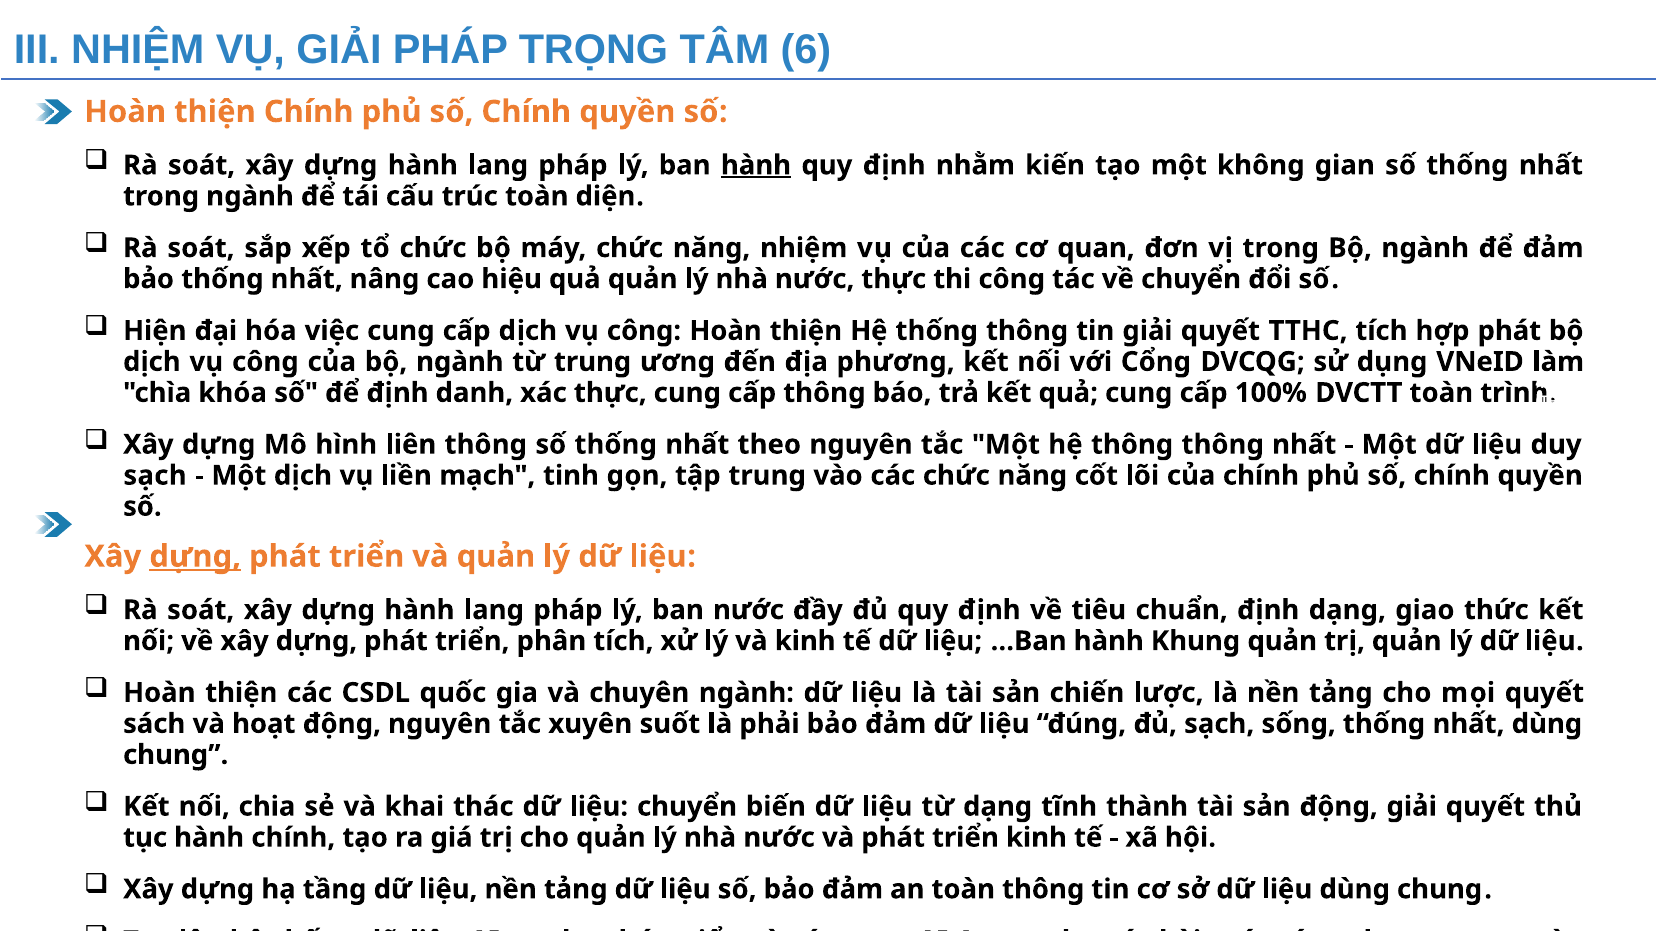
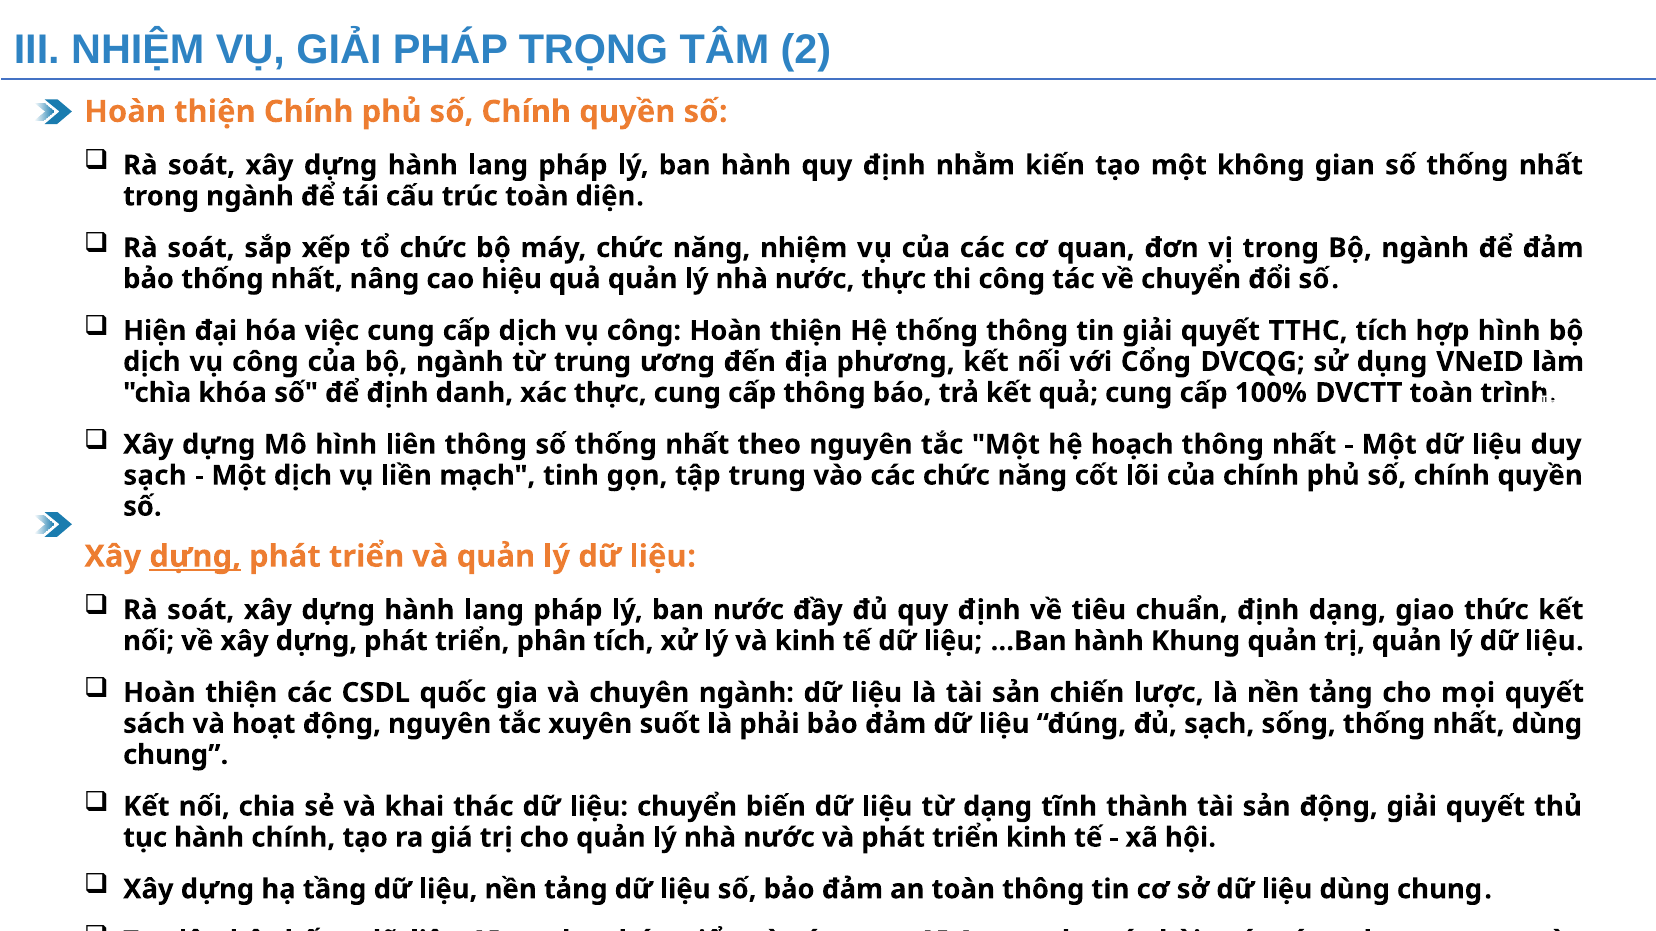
6: 6 -> 2 (806, 50)
hành underline: present -> none (756, 165)
hợp phát: phát -> hình (1509, 331)
hệ thông: thông -> hoạch (1132, 445)
